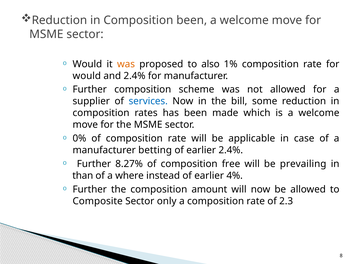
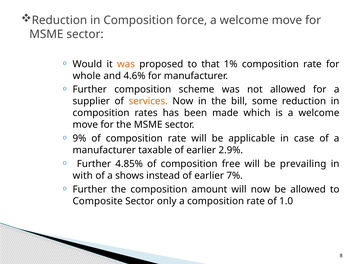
Composition been: been -> force (192, 20)
also: also -> that (211, 64)
would: would -> whole (87, 76)
and 2.4%: 2.4% -> 4.6% (134, 76)
services colour: blue -> orange (148, 101)
0%: 0% -> 9% (79, 138)
betting: betting -> taxable (155, 150)
earlier 2.4%: 2.4% -> 2.9% (231, 150)
8.27%: 8.27% -> 4.85% (129, 163)
than: than -> with (83, 175)
where: where -> shows (130, 175)
4%: 4% -> 7% (235, 175)
2.3: 2.3 -> 1.0 (286, 201)
